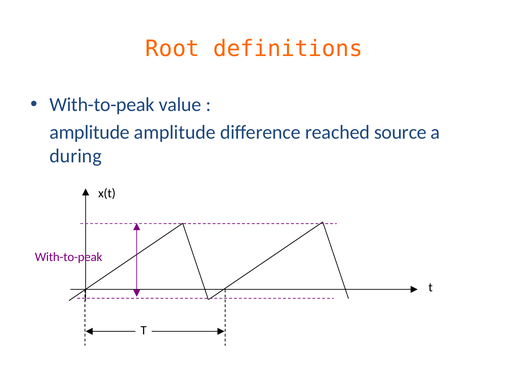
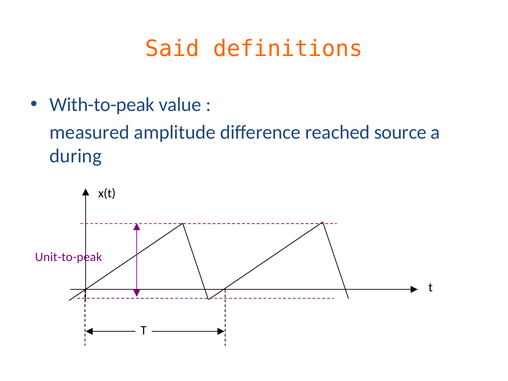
Root: Root -> Said (172, 49)
amplitude: amplitude -> measured (90, 132)
With-to-peak: With-to-peak -> Unit-to-peak (68, 257)
